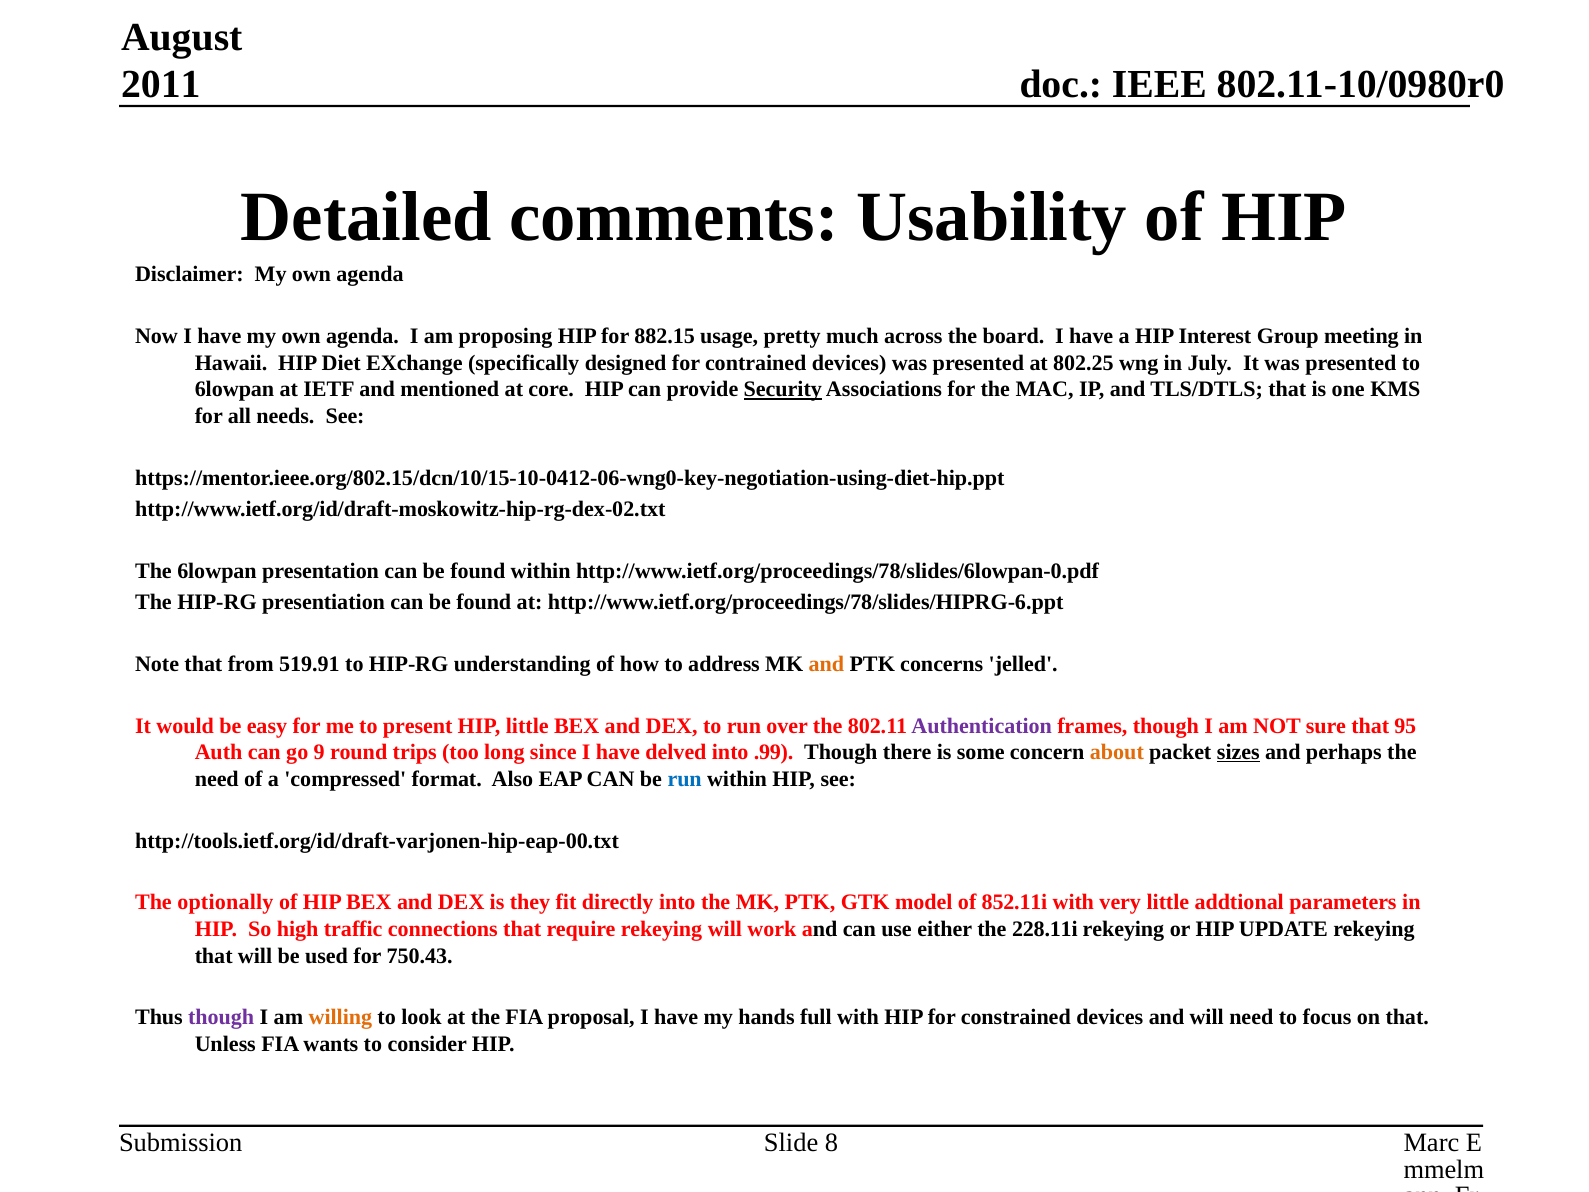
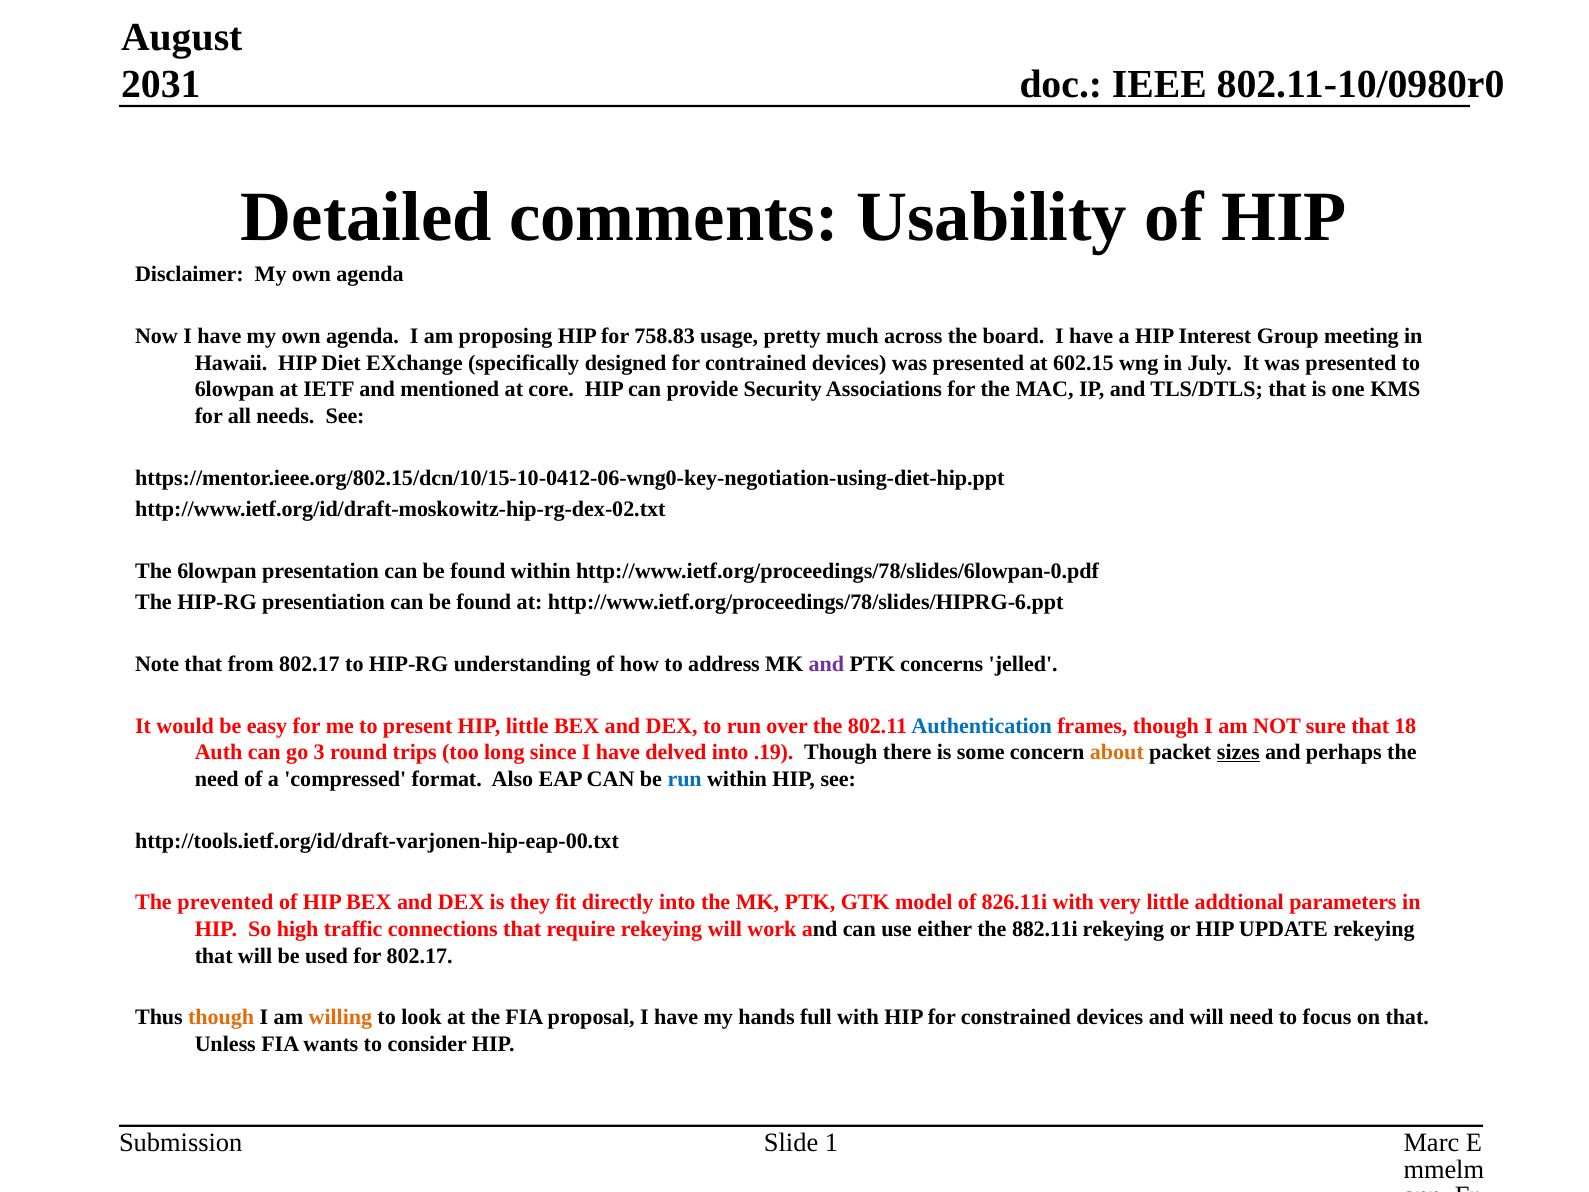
2011: 2011 -> 2031 (161, 85)
882.15: 882.15 -> 758.83 (665, 336)
802.25: 802.25 -> 602.15 (1083, 363)
Security underline: present -> none (783, 389)
from 519.91: 519.91 -> 802.17 (309, 664)
and colour: orange -> purple (826, 664)
Authentication colour: purple -> blue (982, 726)
95: 95 -> 18 (1405, 726)
9: 9 -> 3 (319, 752)
.99: .99 -> .19 (774, 752)
optionally: optionally -> prevented (225, 903)
852.11i: 852.11i -> 826.11i (1014, 903)
228.11i: 228.11i -> 882.11i (1045, 929)
for 750.43: 750.43 -> 802.17 (420, 956)
though colour: purple -> orange (221, 1017)
8: 8 -> 1 (832, 1143)
